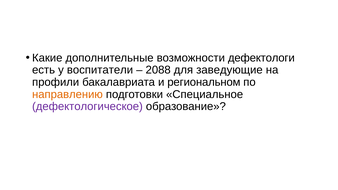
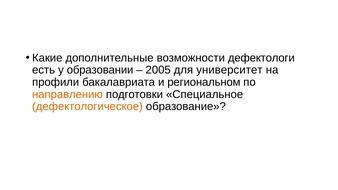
воспитатели: воспитатели -> образовании (100, 70)
2088: 2088 -> 2005 (158, 70)
заведующие: заведующие -> университет (229, 70)
дефектологическое colour: purple -> orange (87, 107)
